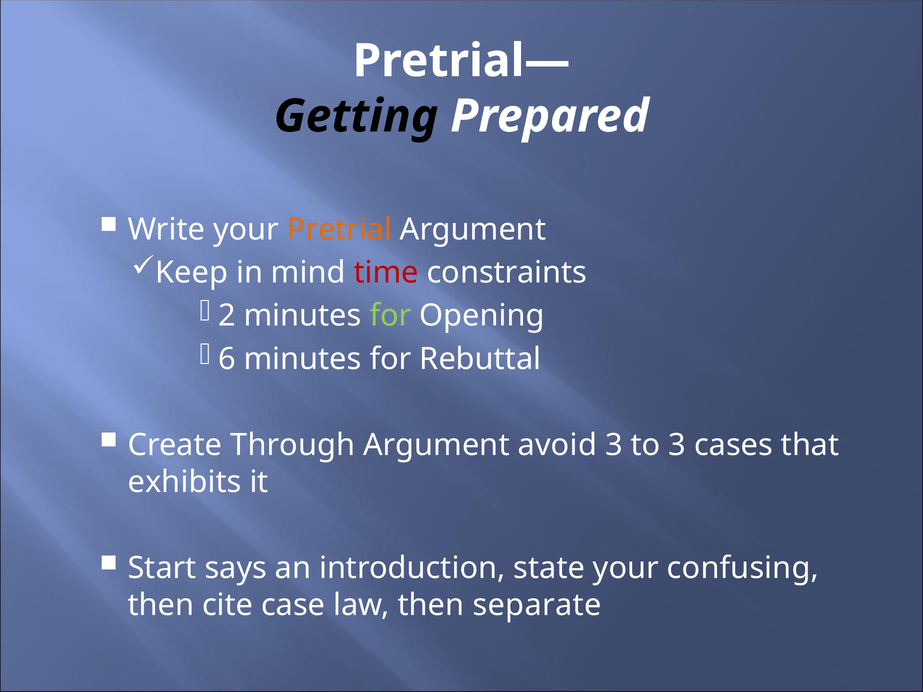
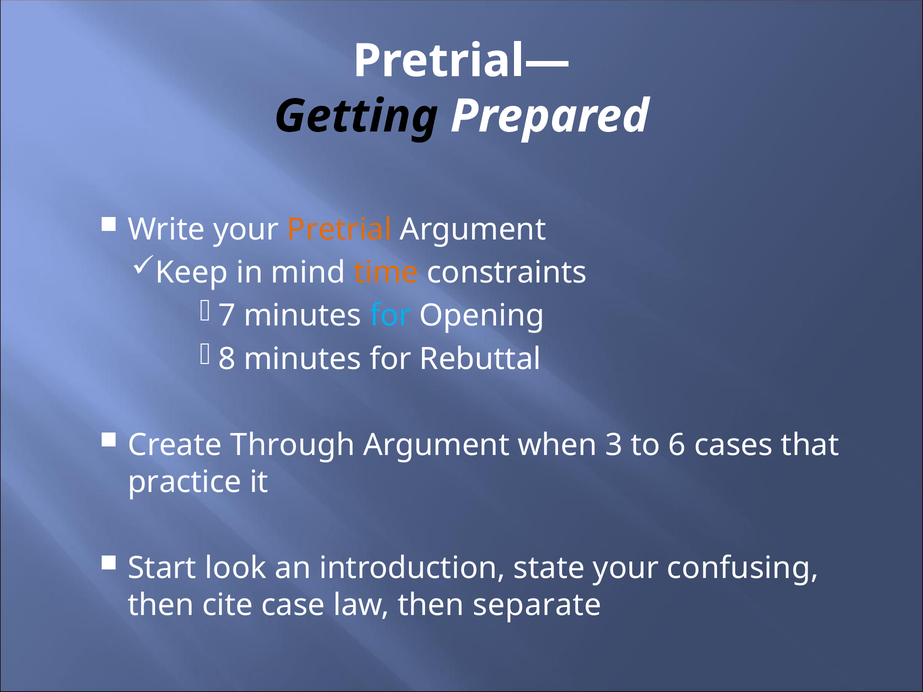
time colour: red -> orange (386, 273)
2: 2 -> 7 (227, 316)
for colour: light green -> light blue (391, 316)
6: 6 -> 8 (227, 359)
avoid: avoid -> when (557, 445)
to 3: 3 -> 6 (677, 445)
exhibits: exhibits -> practice (185, 482)
says: says -> look (236, 568)
